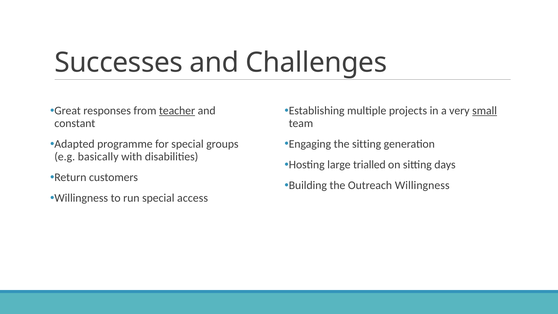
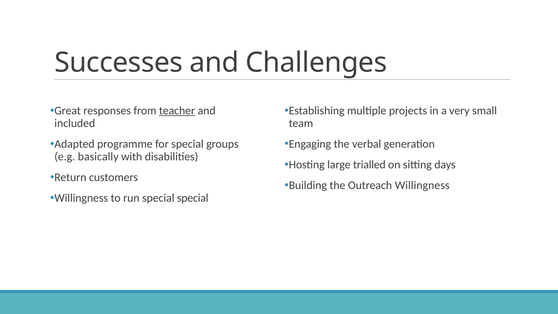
small underline: present -> none (485, 111)
constant: constant -> included (75, 123)
the sitting: sitting -> verbal (367, 144)
special access: access -> special (193, 198)
